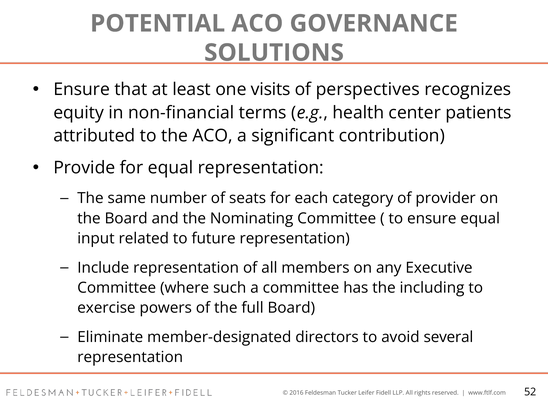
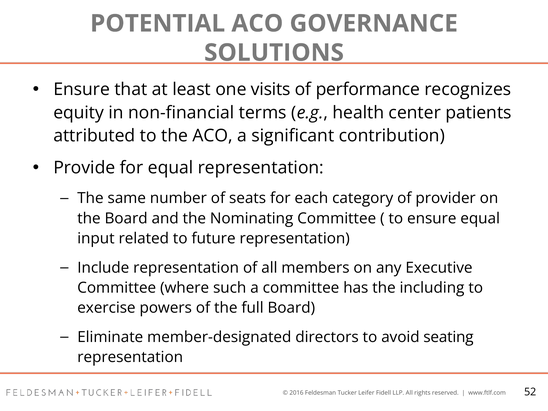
perspectives: perspectives -> performance (368, 89)
several: several -> seating (448, 337)
